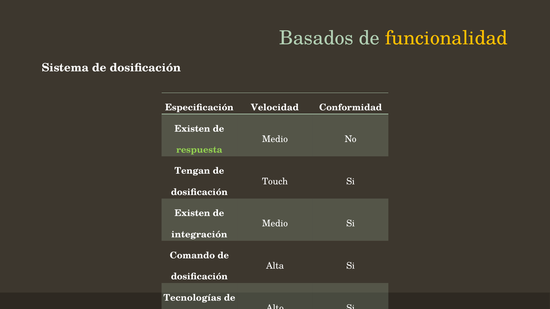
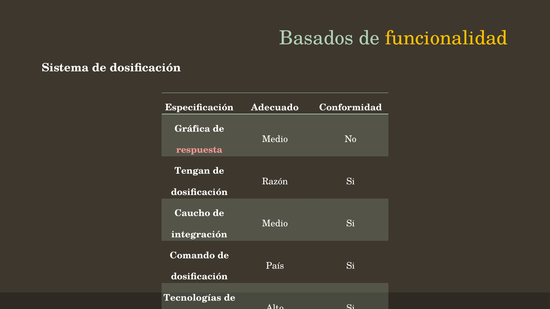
Velocidad: Velocidad -> Adecuado (275, 108)
Existen: Existen -> Gráfica (192, 129)
respuesta colour: light green -> pink (199, 150)
Touch: Touch -> Razón (275, 182)
Existen: Existen -> Caucho (192, 213)
Alta: Alta -> País (275, 266)
